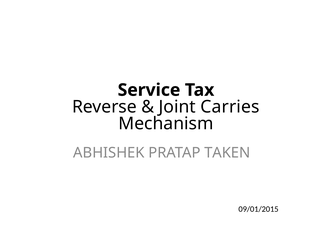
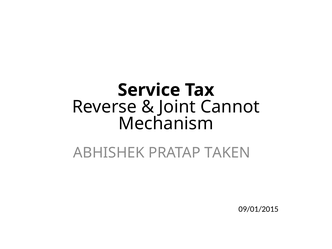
Carries: Carries -> Cannot (230, 107)
